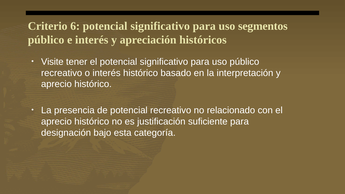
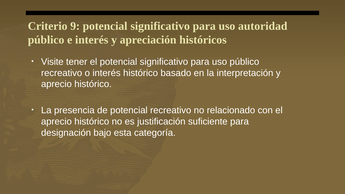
6: 6 -> 9 (75, 26)
segmentos: segmentos -> autoridad (263, 26)
